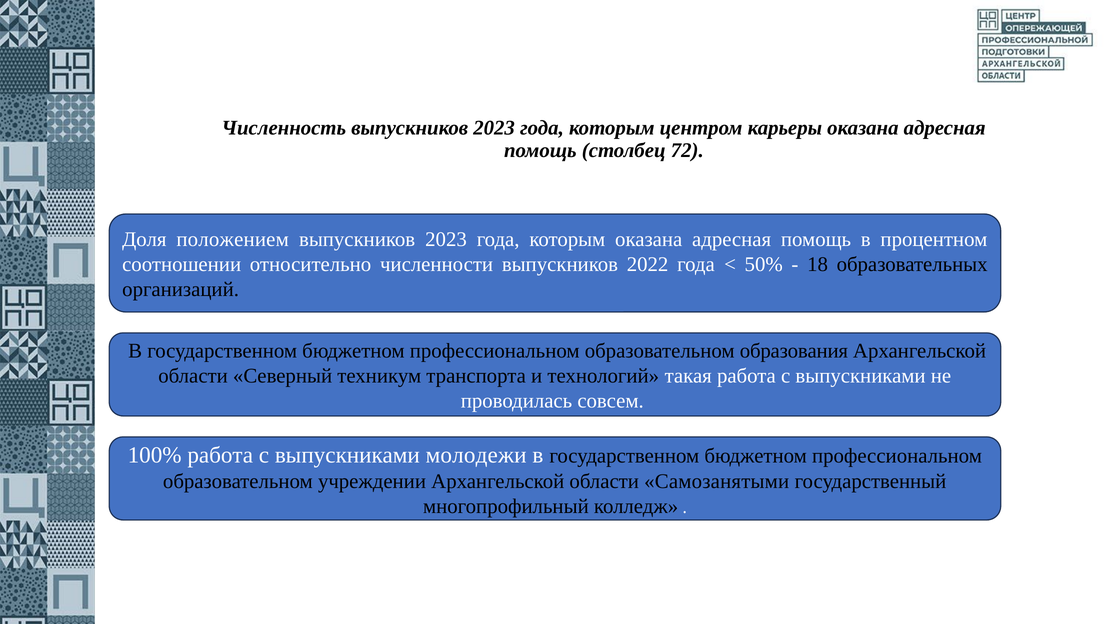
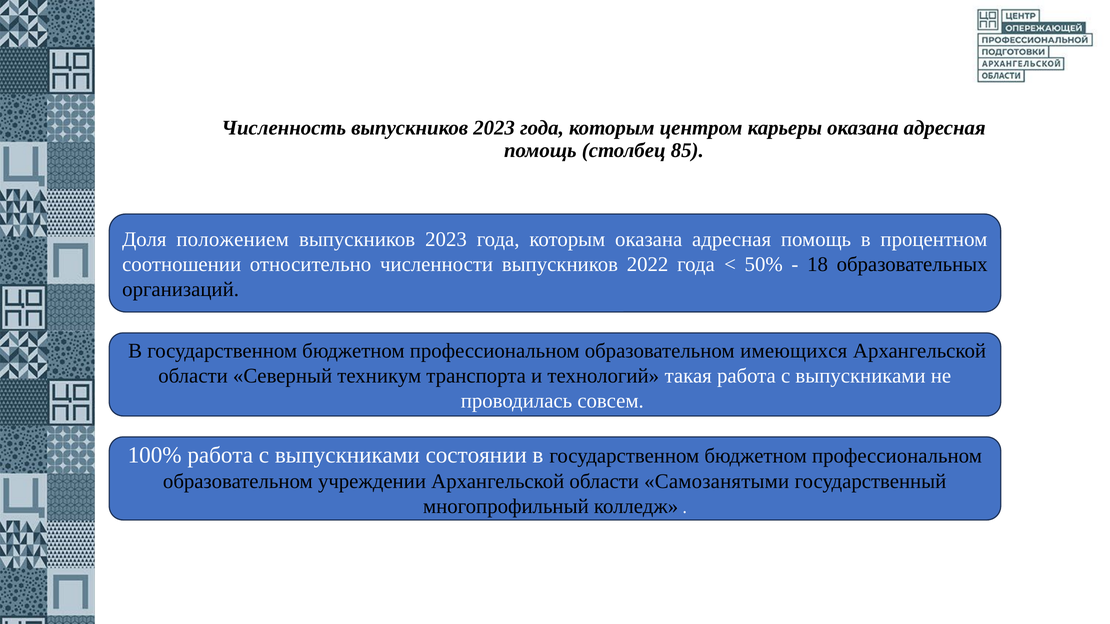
72: 72 -> 85 (687, 151)
образования: образования -> имеющихся (794, 351)
молодежи: молодежи -> состоянии (476, 455)
